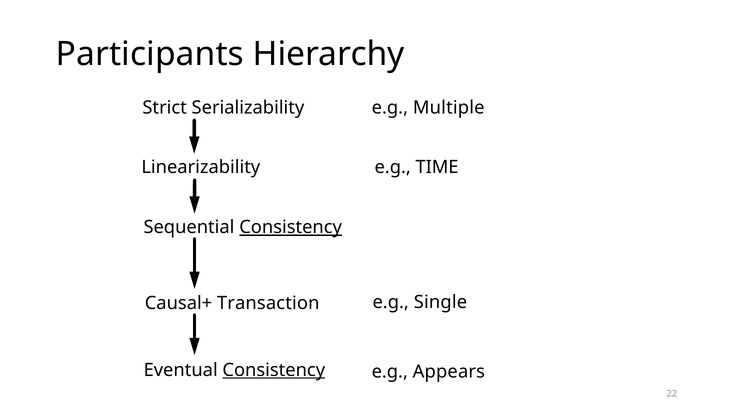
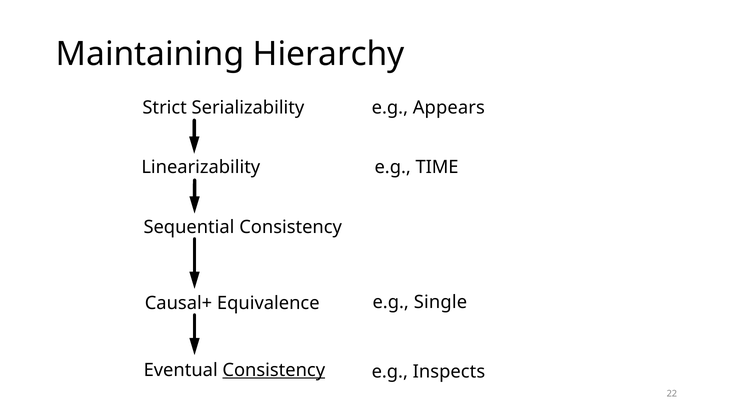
Participants: Participants -> Maintaining (150, 54)
Multiple: Multiple -> Appears (449, 107)
Consistency underline: present -> none (291, 227)
Transaction: Transaction -> Equivalence (268, 303)
Appears: Appears -> Inspects (449, 371)
